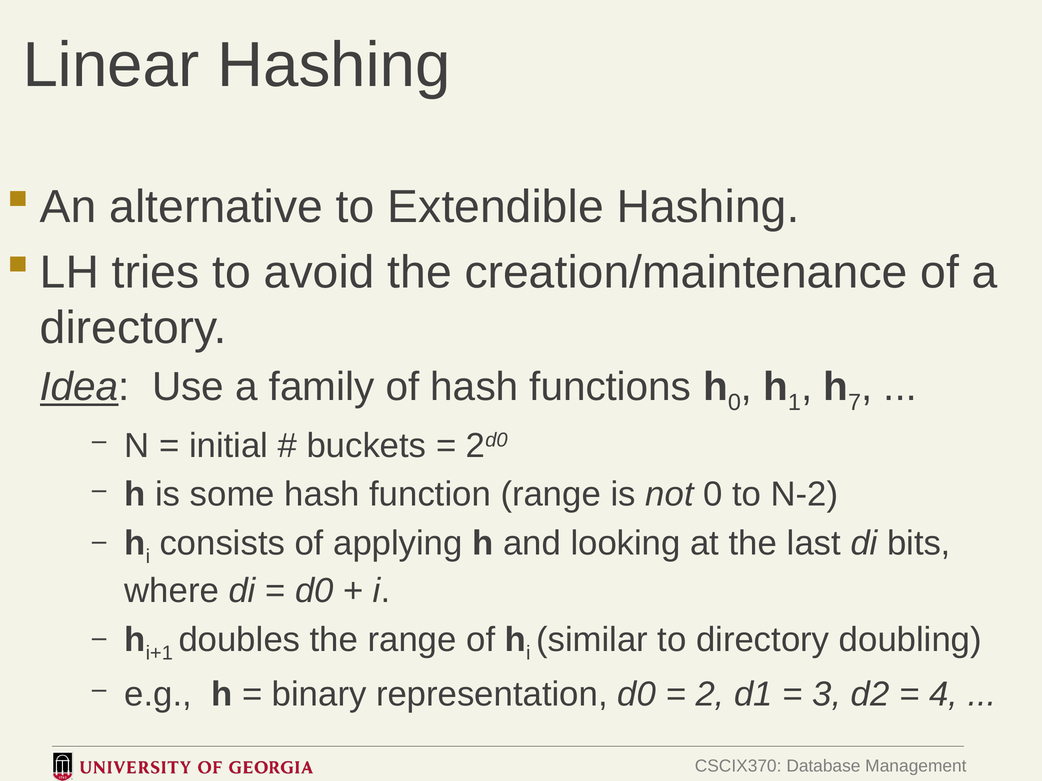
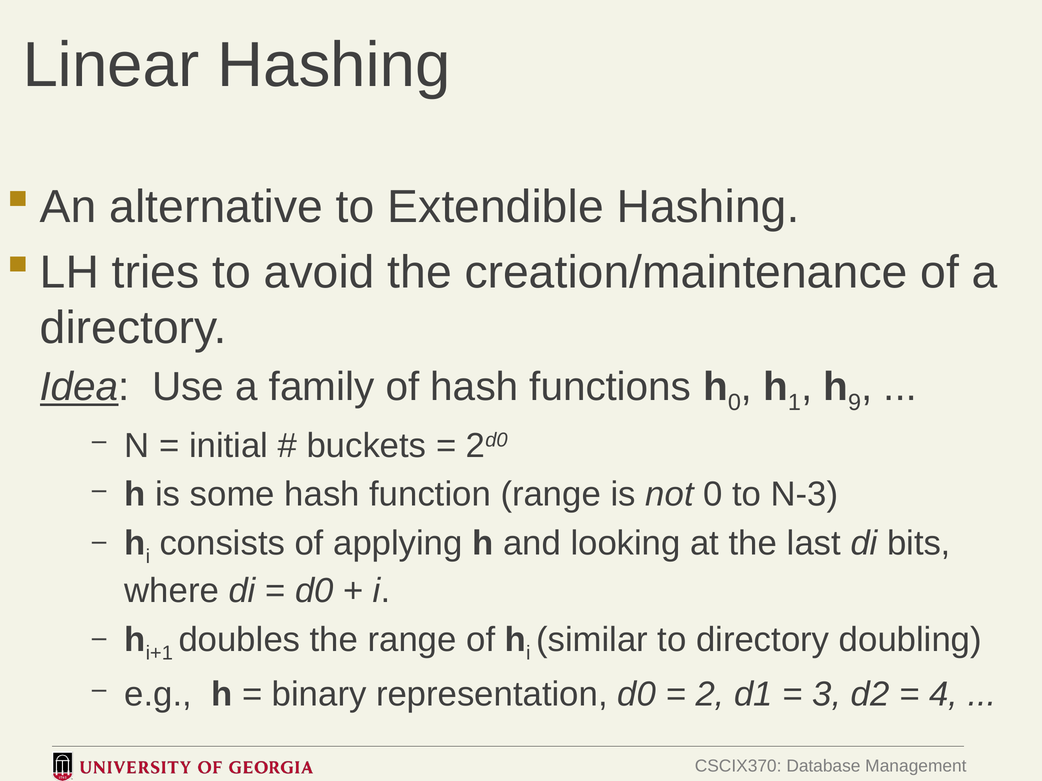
7: 7 -> 9 (855, 403)
N-2: N-2 -> N-3 (805, 495)
